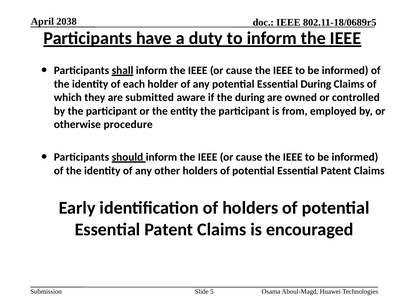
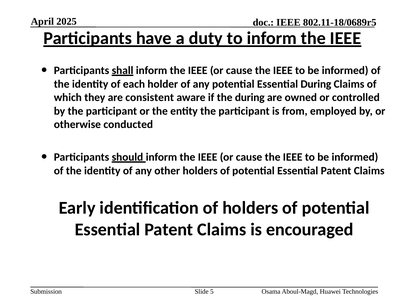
2038: 2038 -> 2025 (67, 21)
submitted: submitted -> consistent (150, 97)
procedure: procedure -> conducted (128, 124)
